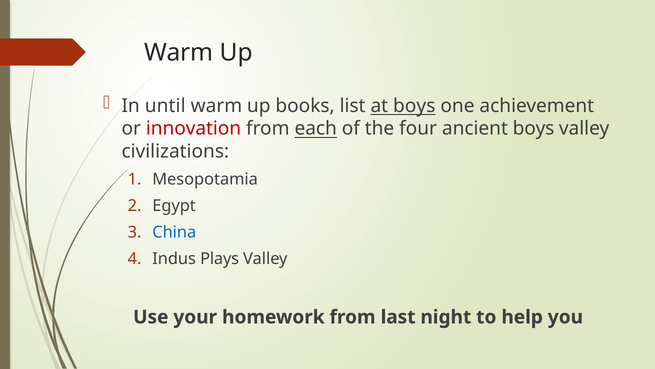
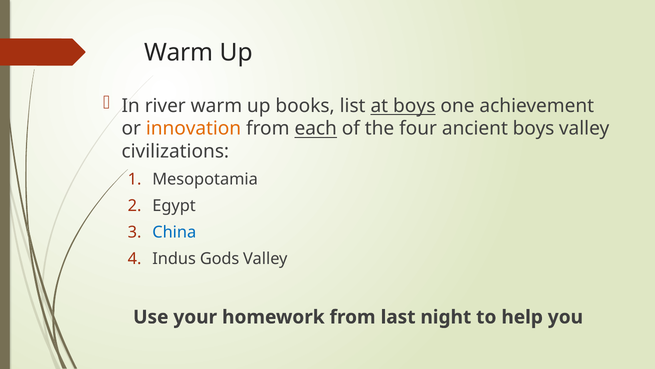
until: until -> river (165, 106)
innovation colour: red -> orange (194, 128)
Plays: Plays -> Gods (220, 259)
